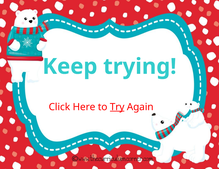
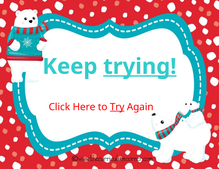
trying underline: none -> present (140, 67)
